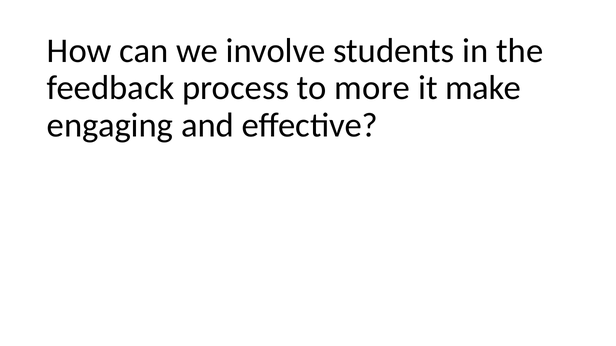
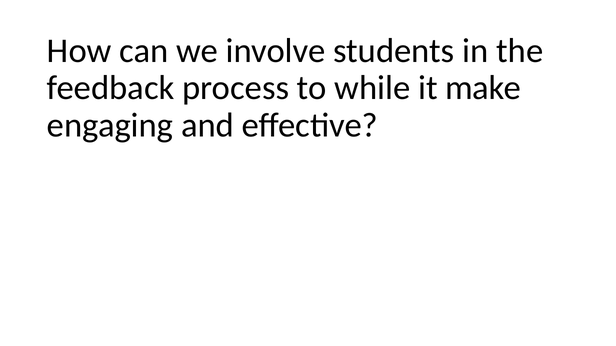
more: more -> while (372, 88)
